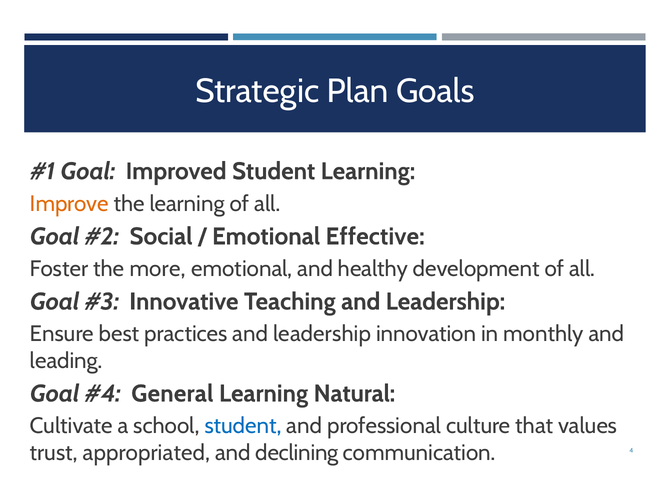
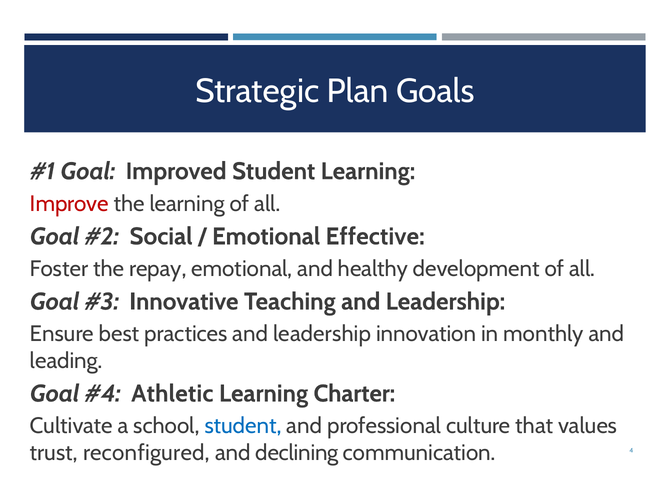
Improve colour: orange -> red (69, 203)
more: more -> repay (158, 269)
General: General -> Athletic (172, 393)
Natural: Natural -> Charter (354, 393)
appropriated: appropriated -> reconfigured (146, 452)
